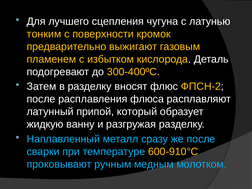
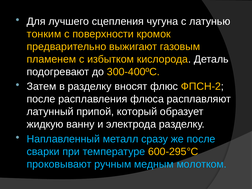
разгружая: разгружая -> электрода (131, 124)
600-910°С: 600-910°С -> 600-295°С (173, 152)
